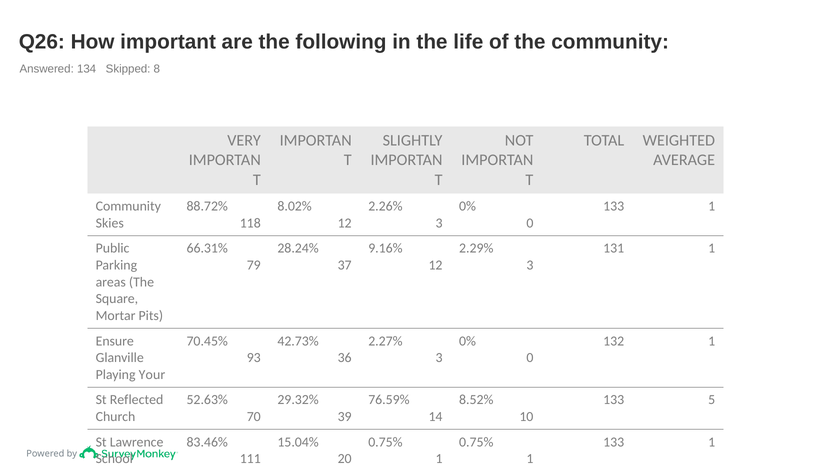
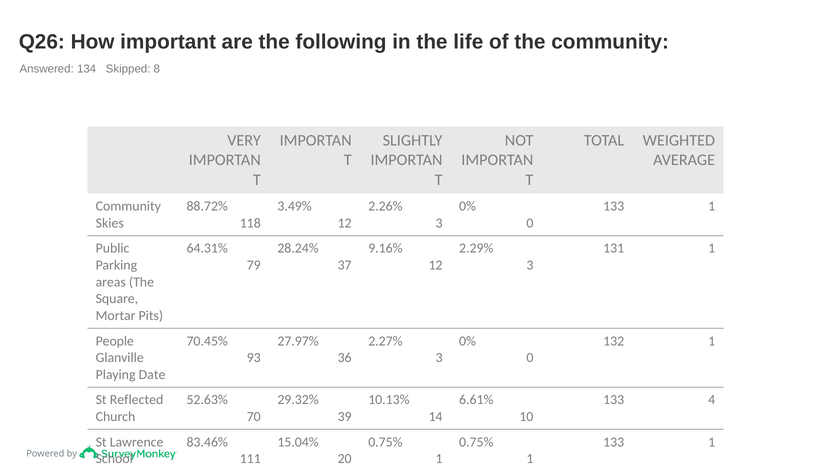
8.02%: 8.02% -> 3.49% (295, 206)
66.31%: 66.31% -> 64.31% (207, 249)
Ensure: Ensure -> People (115, 341)
42.73%: 42.73% -> 27.97% (298, 341)
Your: Your -> Date (152, 375)
76.59%: 76.59% -> 10.13% (389, 400)
8.52%: 8.52% -> 6.61% (476, 400)
5: 5 -> 4 (712, 400)
